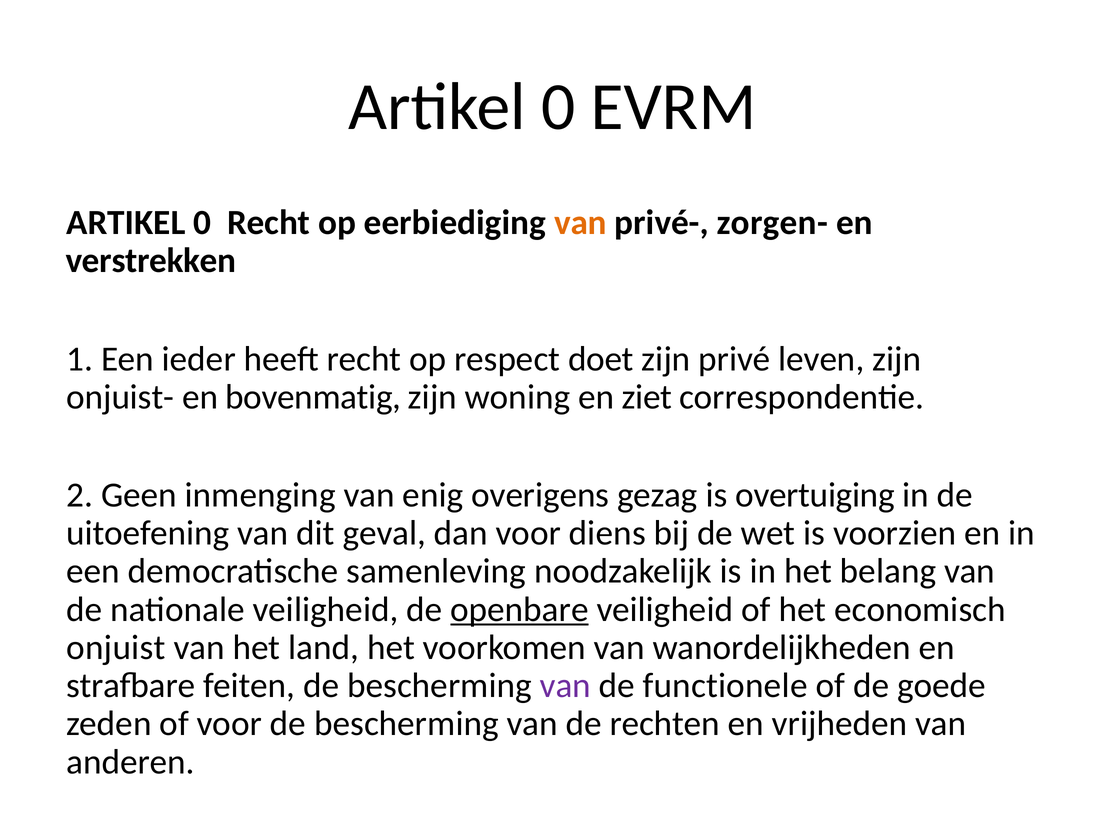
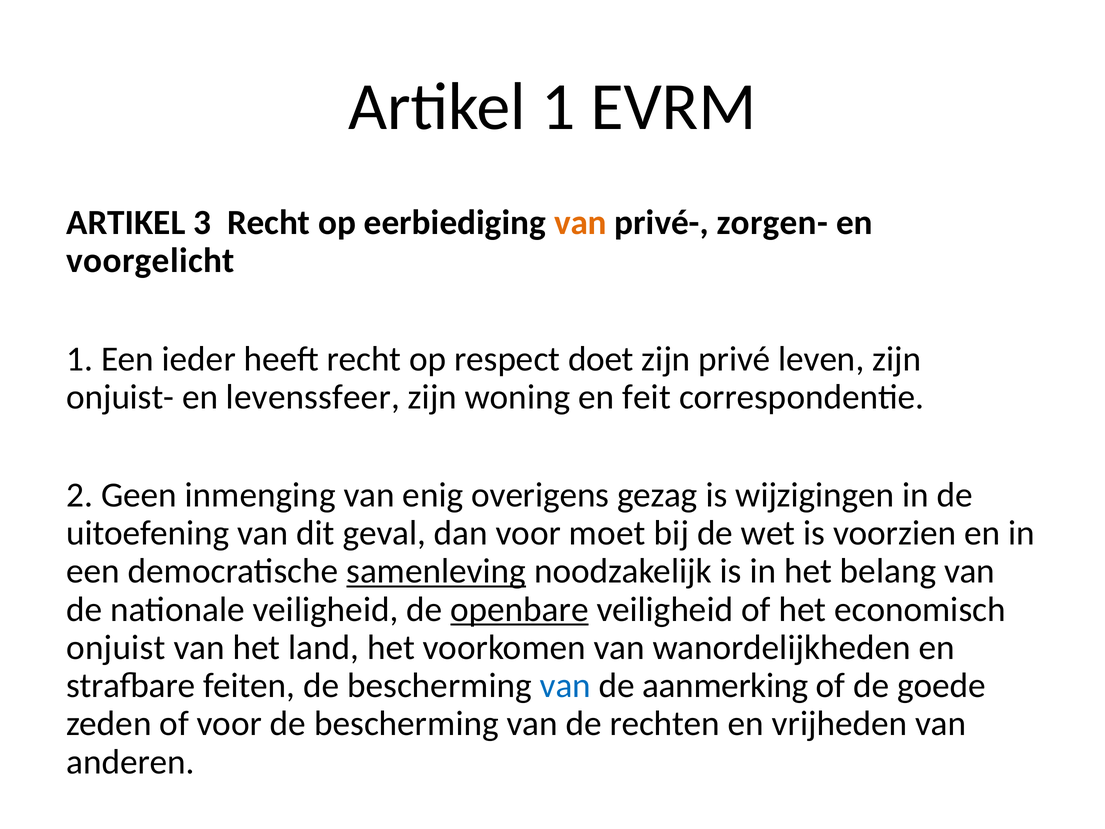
0: 0 -> 1 (558, 107)
0: 0 -> 3 (202, 223)
verstrekken: verstrekken -> voorgelicht (150, 261)
bovenmatig: bovenmatig -> levenssfeer (313, 397)
ziet: ziet -> feit (647, 397)
overtuiging: overtuiging -> wijzigingen (815, 495)
diens: diens -> moet (607, 533)
samenleving underline: none -> present (436, 571)
van colour: purple -> blue (565, 686)
functionele: functionele -> aanmerking (725, 686)
